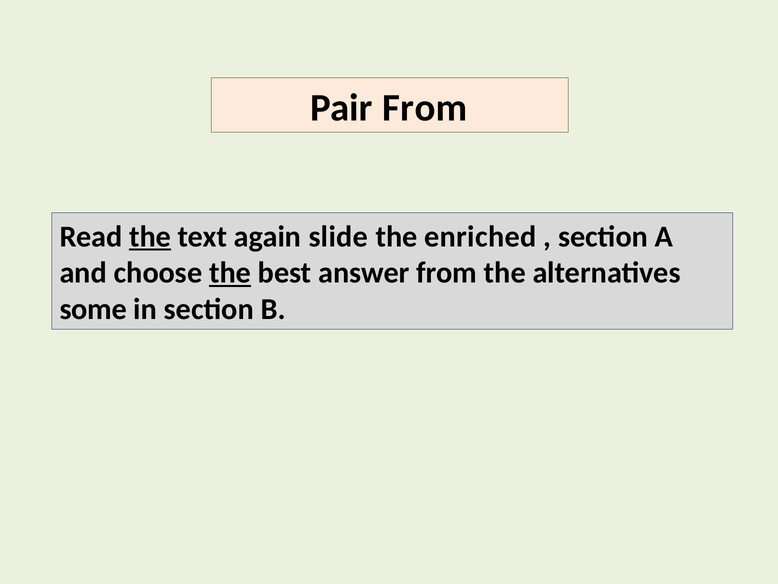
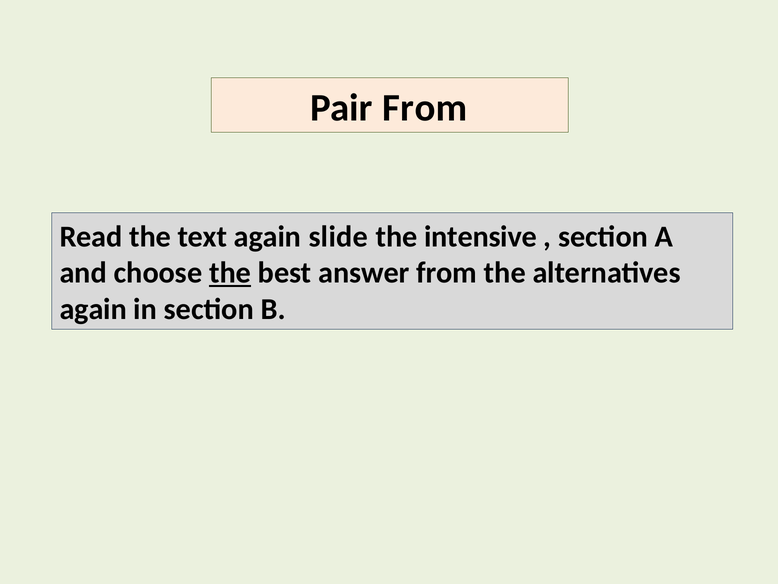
the underline: present -> none (150, 236)
enriched: enriched -> intensive (481, 236)
some: some -> again (93, 309)
